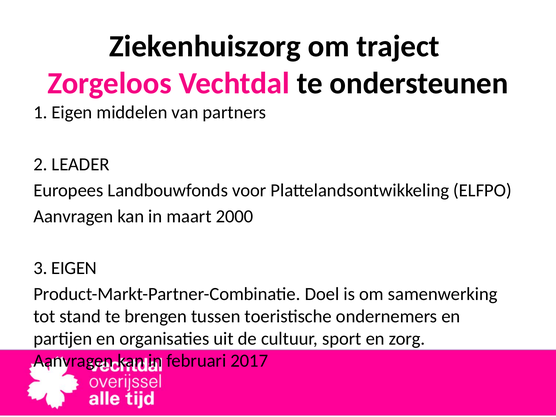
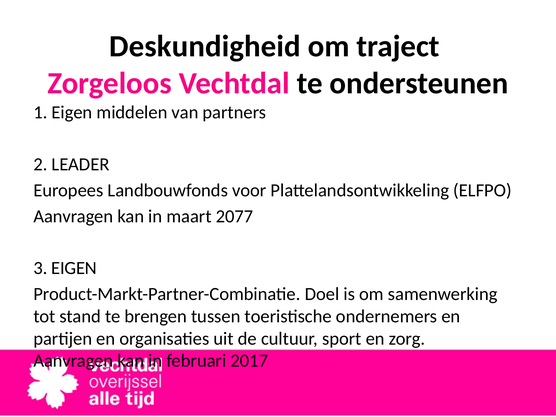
Ziekenhuiszorg: Ziekenhuiszorg -> Deskundigheid (205, 46)
2000: 2000 -> 2077 (235, 216)
